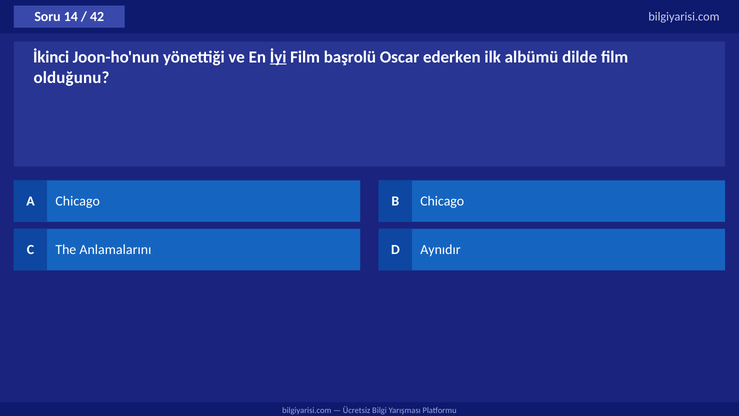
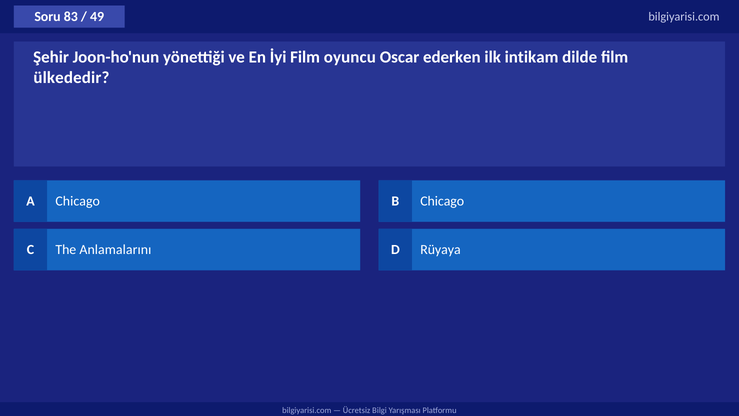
14: 14 -> 83 (71, 17)
42: 42 -> 49 (97, 17)
İkinci: İkinci -> Şehir (51, 57)
İyi underline: present -> none (278, 57)
başrolü: başrolü -> oyuncu (350, 57)
albümü: albümü -> intikam (532, 57)
olduğunu: olduğunu -> ülkededir (71, 77)
Aynıdır: Aynıdır -> Rüyaya (440, 250)
